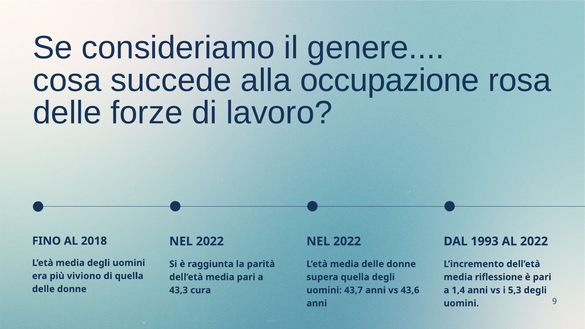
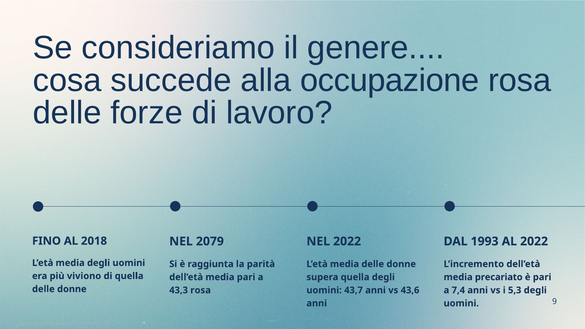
2022: 2022 -> 2079 (210, 241)
riflessione: riflessione -> precariato (499, 277)
43,3 cura: cura -> rosa (201, 290)
1,4: 1,4 -> 7,4 (458, 290)
